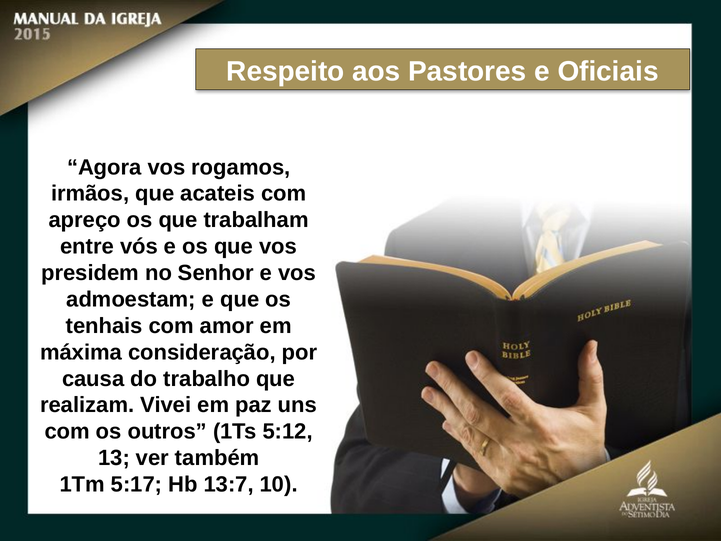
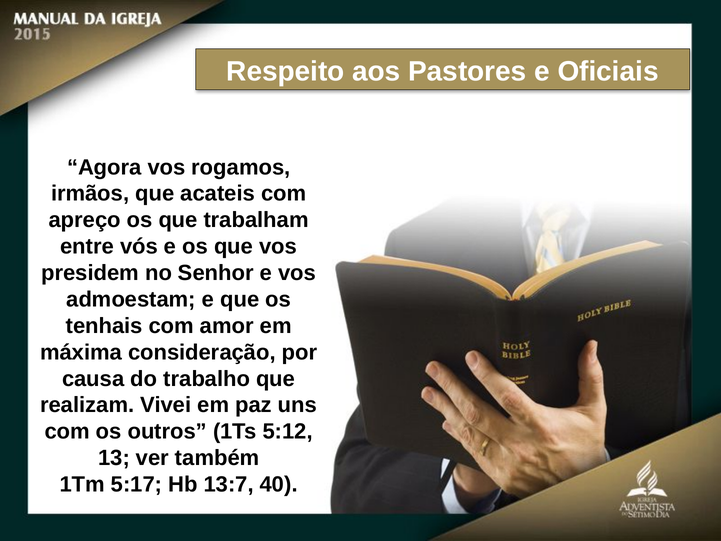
10: 10 -> 40 (279, 484)
